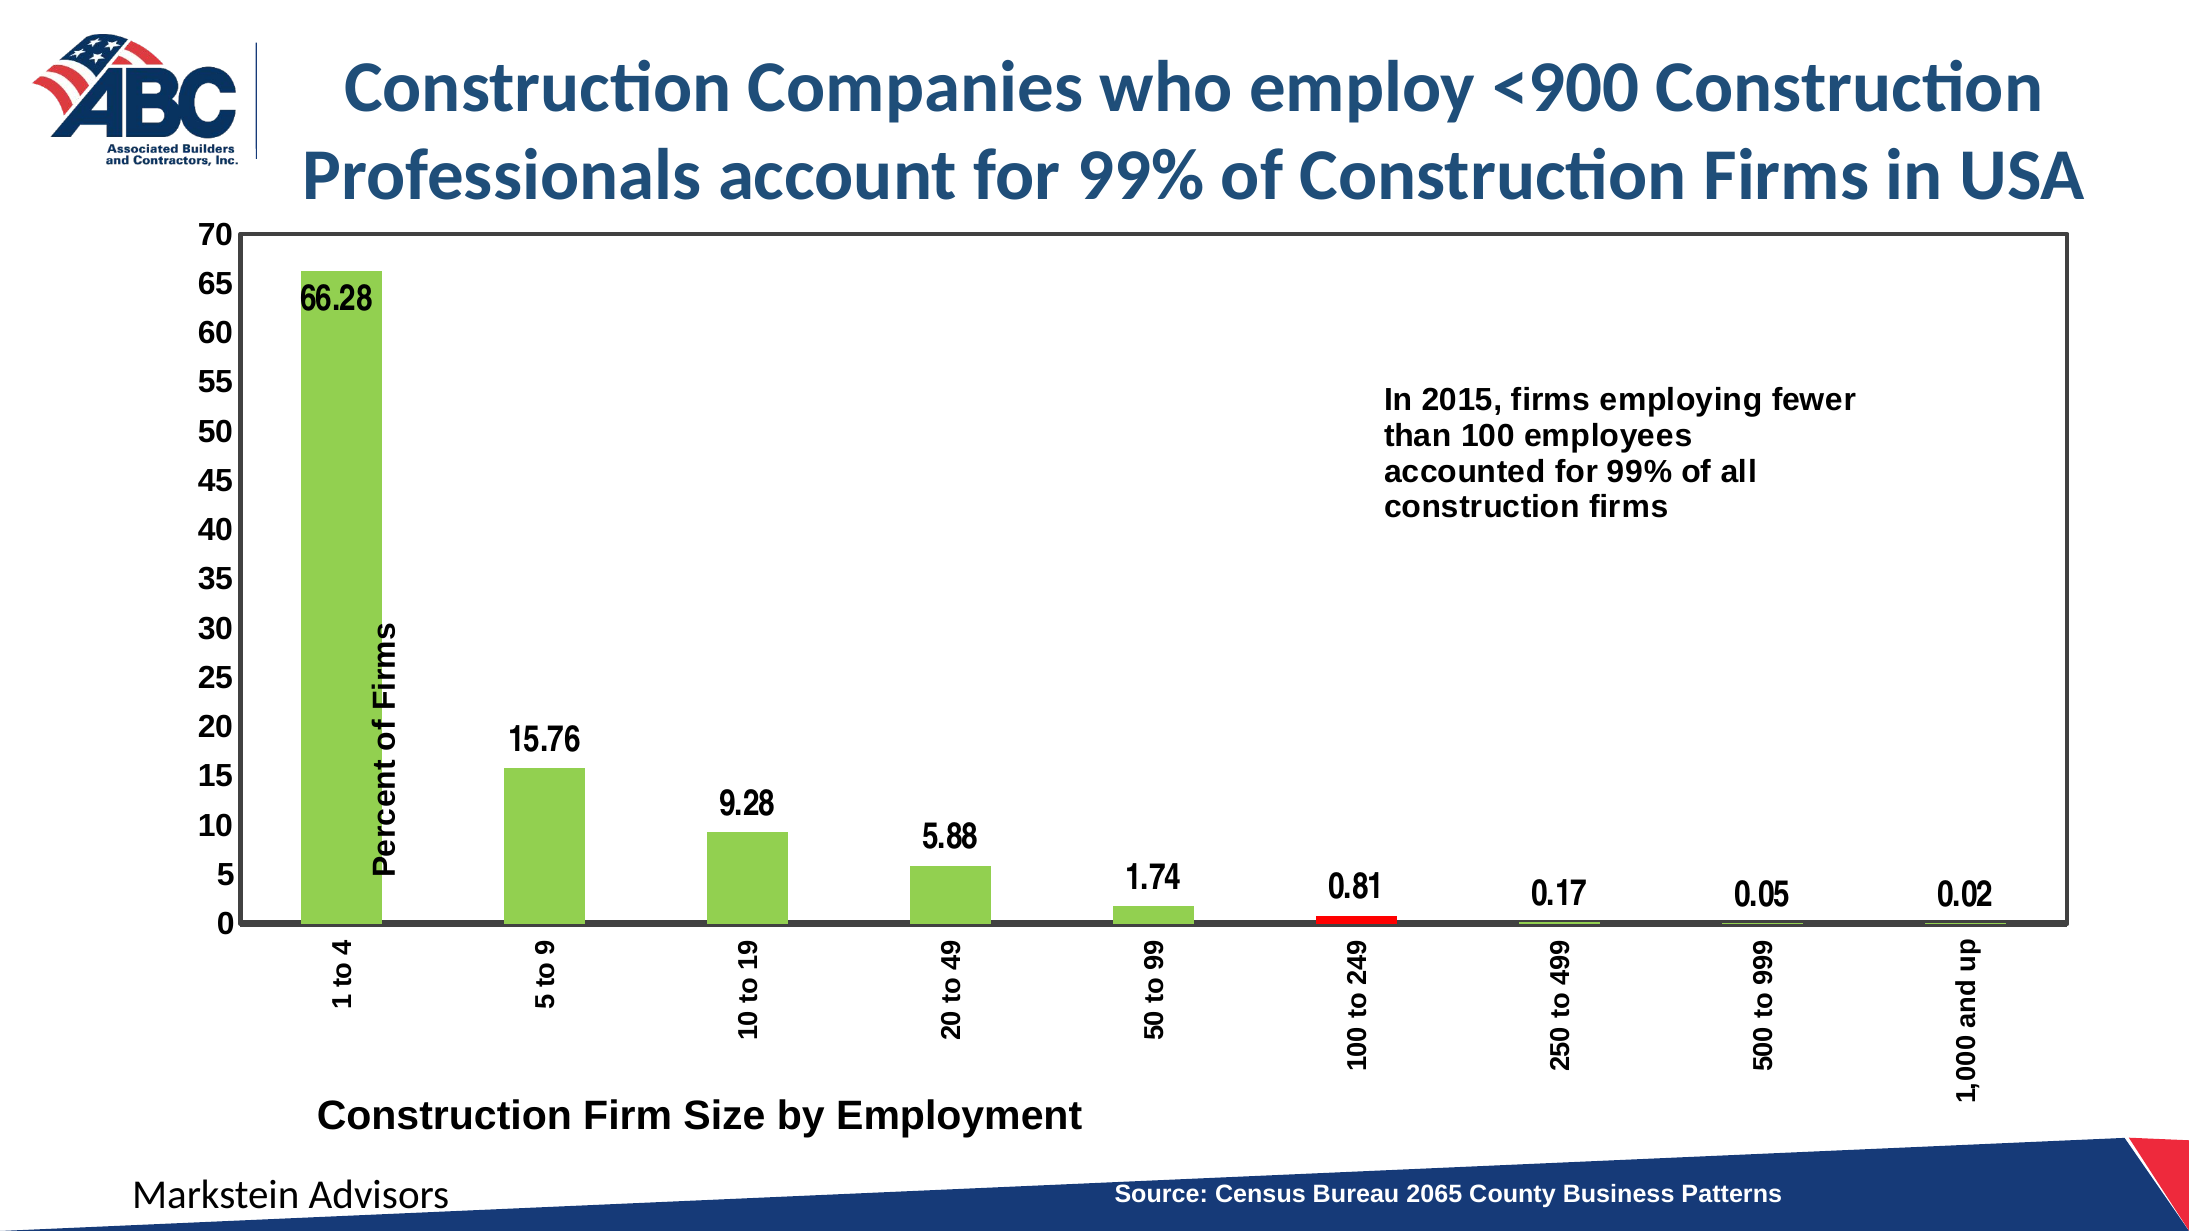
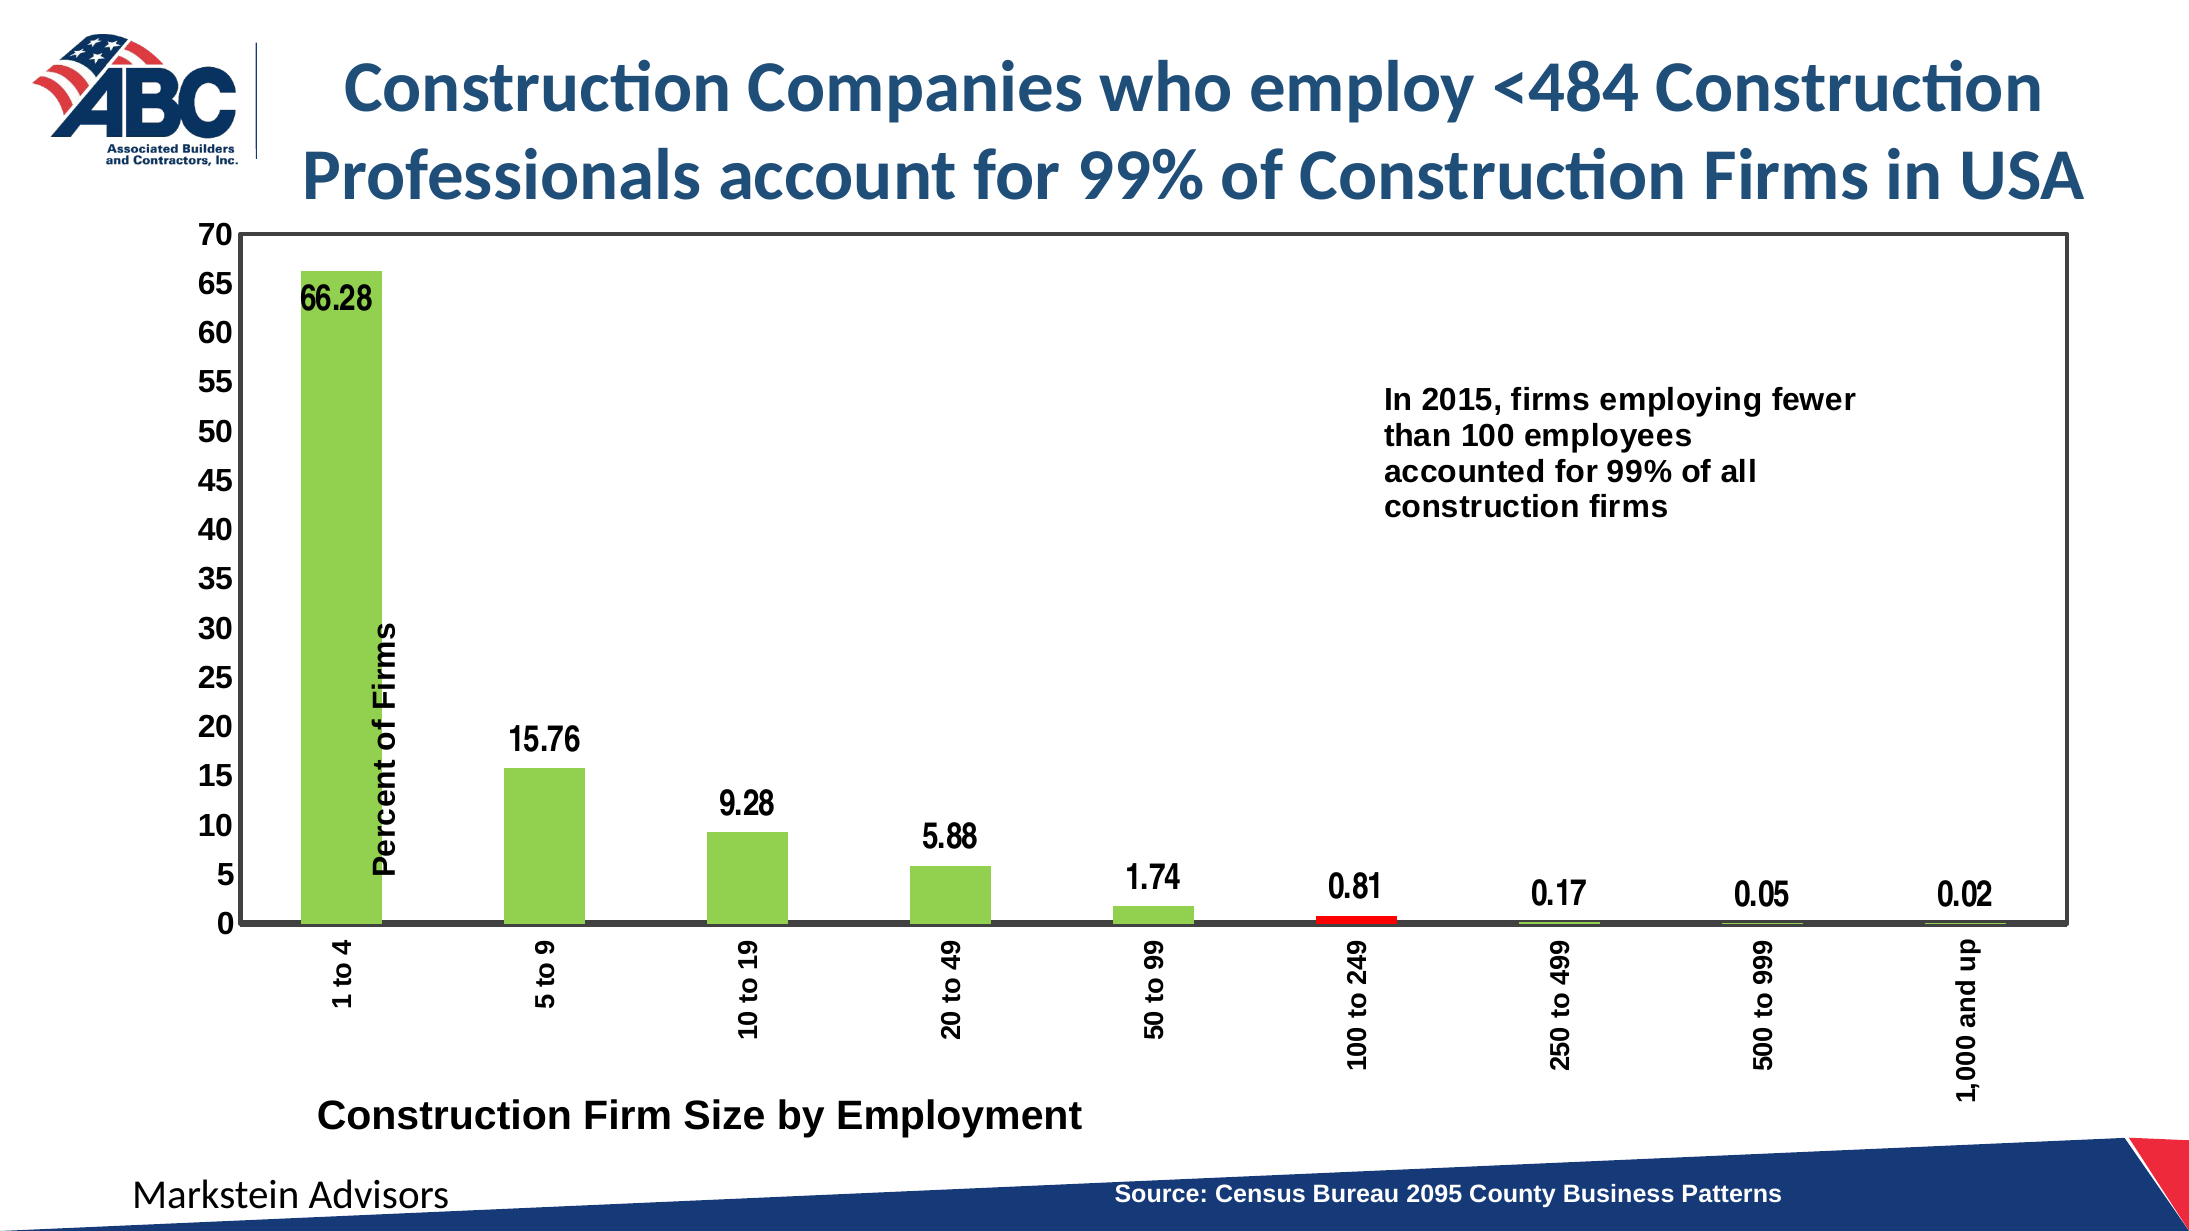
<900: <900 -> <484 (1566, 88)
2065: 2065 -> 2095 (1434, 1195)
